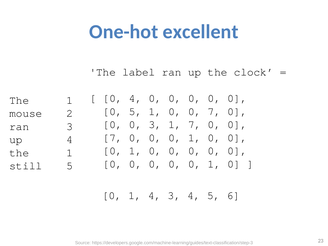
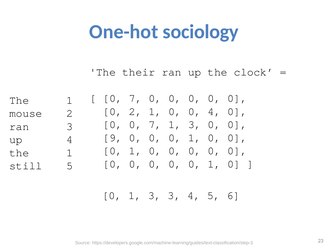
excellent: excellent -> sociology (201, 32)
label: label -> their (139, 72)
4: 4 -> 7 (136, 98)
0 5: 5 -> 2 (136, 112)
1 0 0 7: 7 -> 4 (214, 112)
0 0 3: 3 -> 7 (155, 125)
7: 7 -> 3 (195, 125)
7: 7 -> 9 (113, 138)
0 1 4: 4 -> 3 (155, 195)
